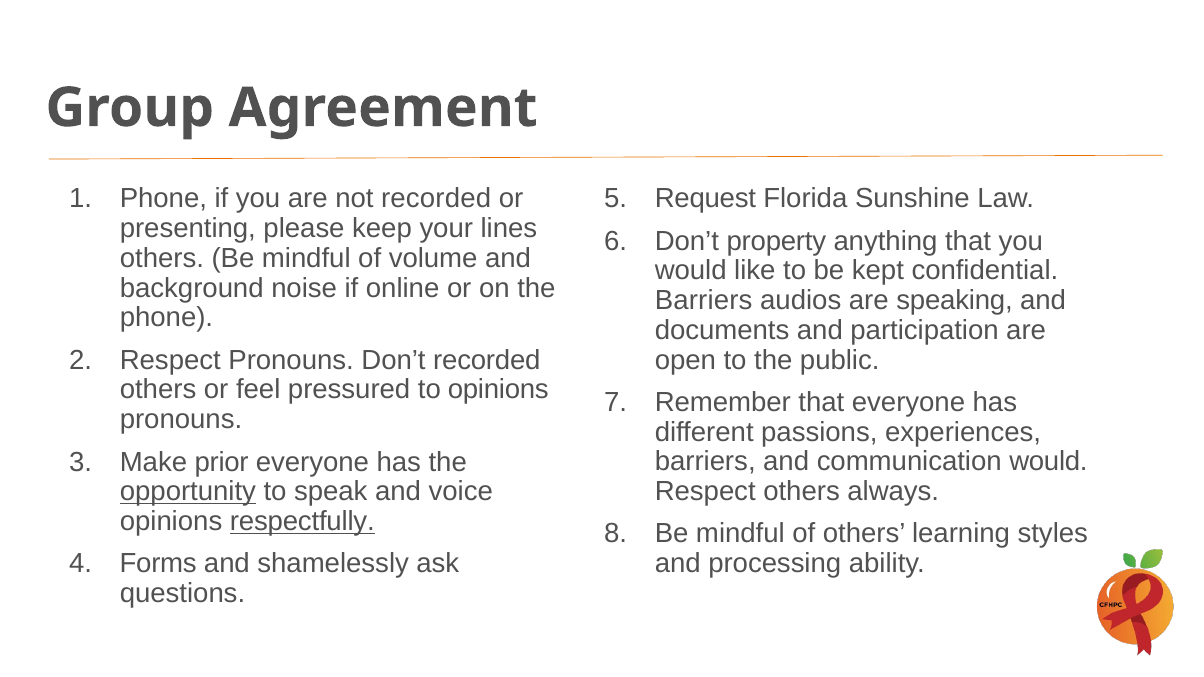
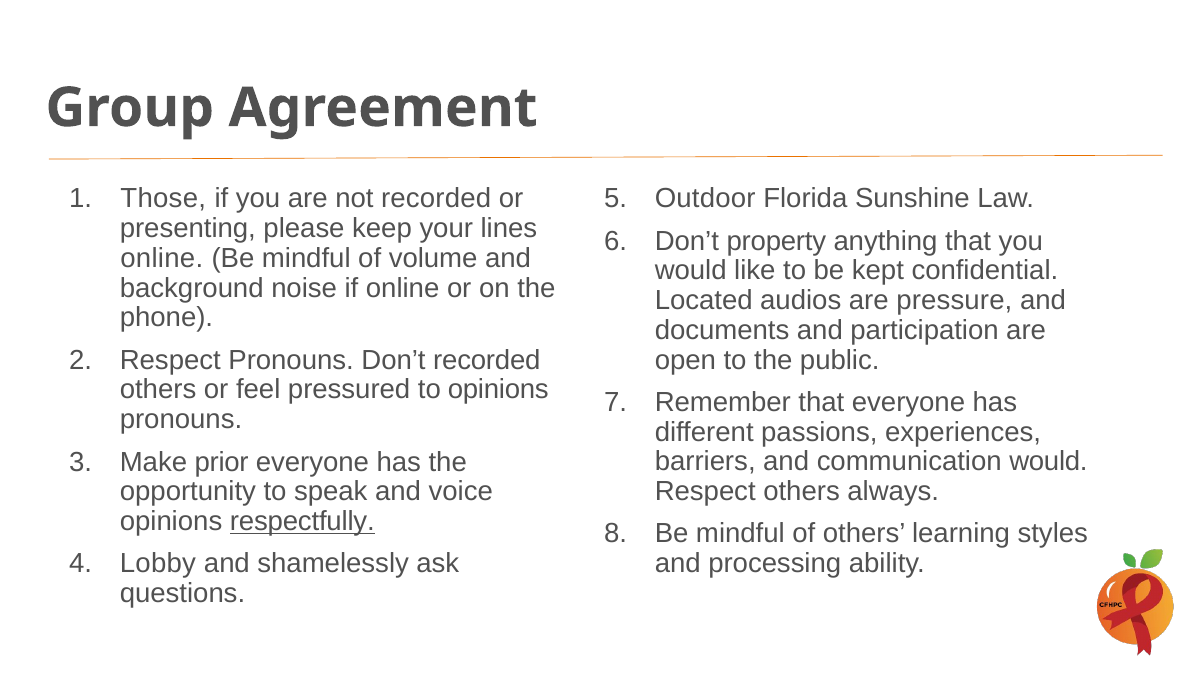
Phone: Phone -> Those (163, 199)
Request: Request -> Outdoor (705, 199)
others: others -> online (162, 258)
Barriers: Barriers -> Located (704, 301)
speaking: speaking -> pressure (954, 301)
opportunity underline: present -> none (188, 492)
Forms: Forms -> Lobby (158, 564)
